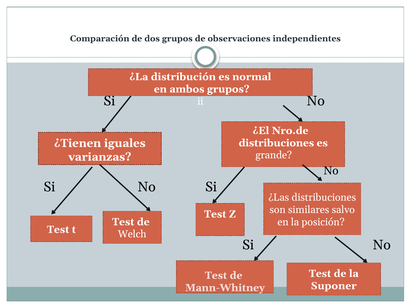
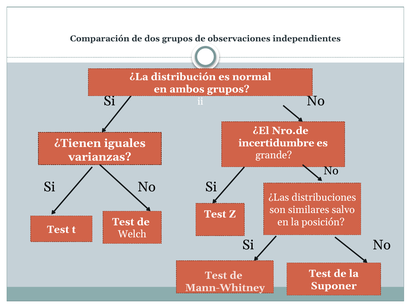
distribuciones: distribuciones -> incertidumbre (276, 143)
